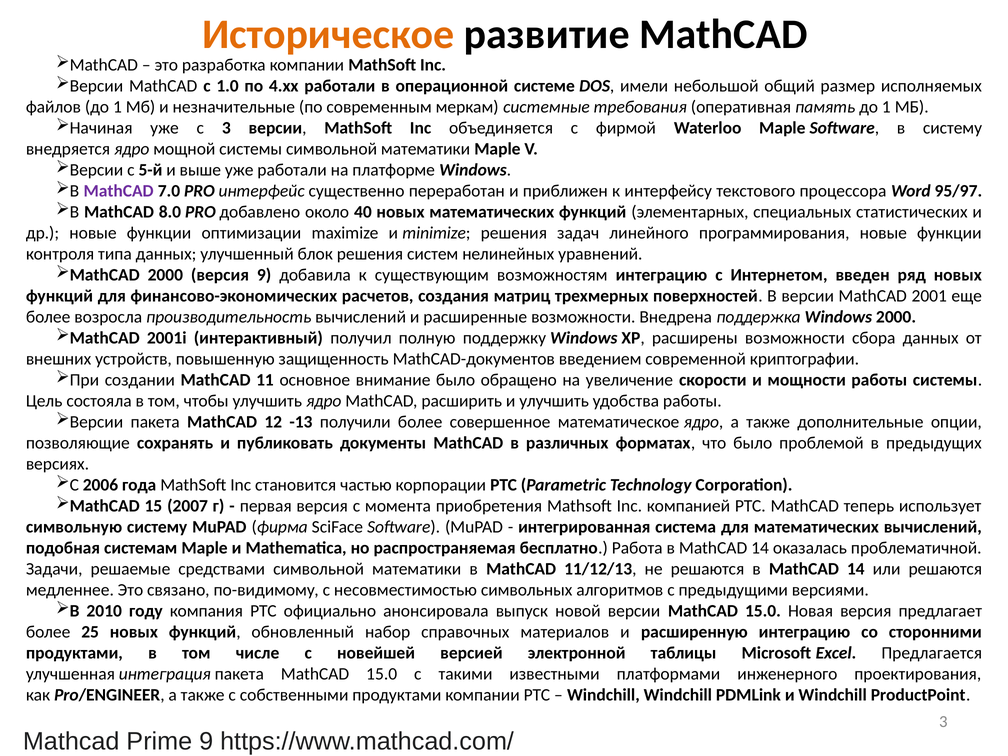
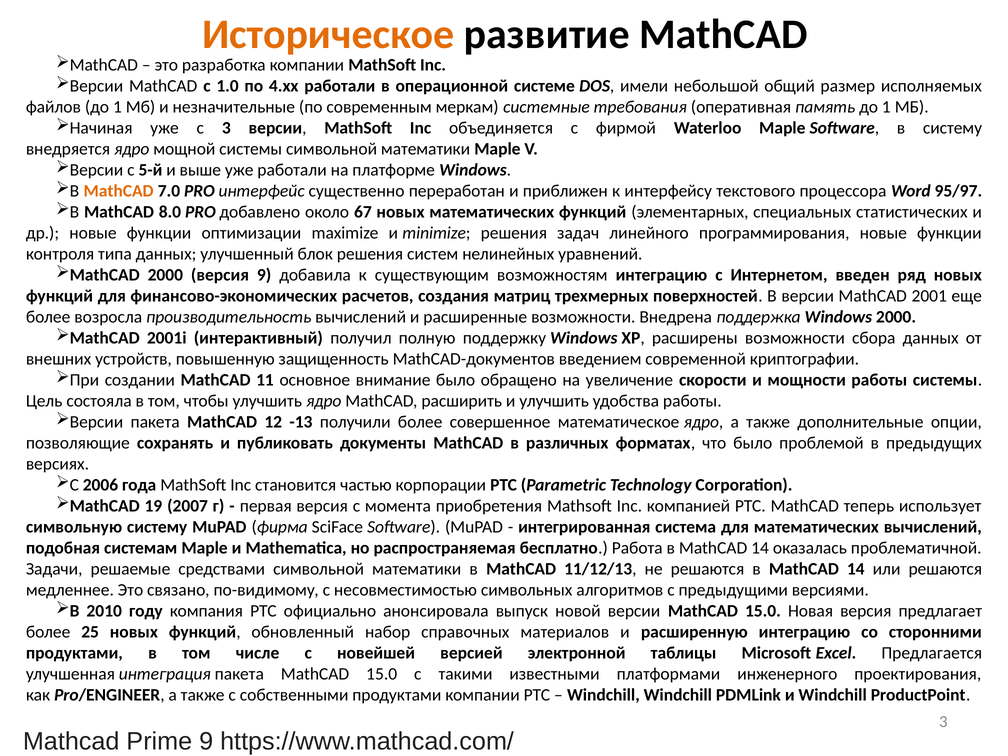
MathCAD colour: purple -> orange (119, 191)
40: 40 -> 67 (363, 212)
15: 15 -> 19 (153, 506)
